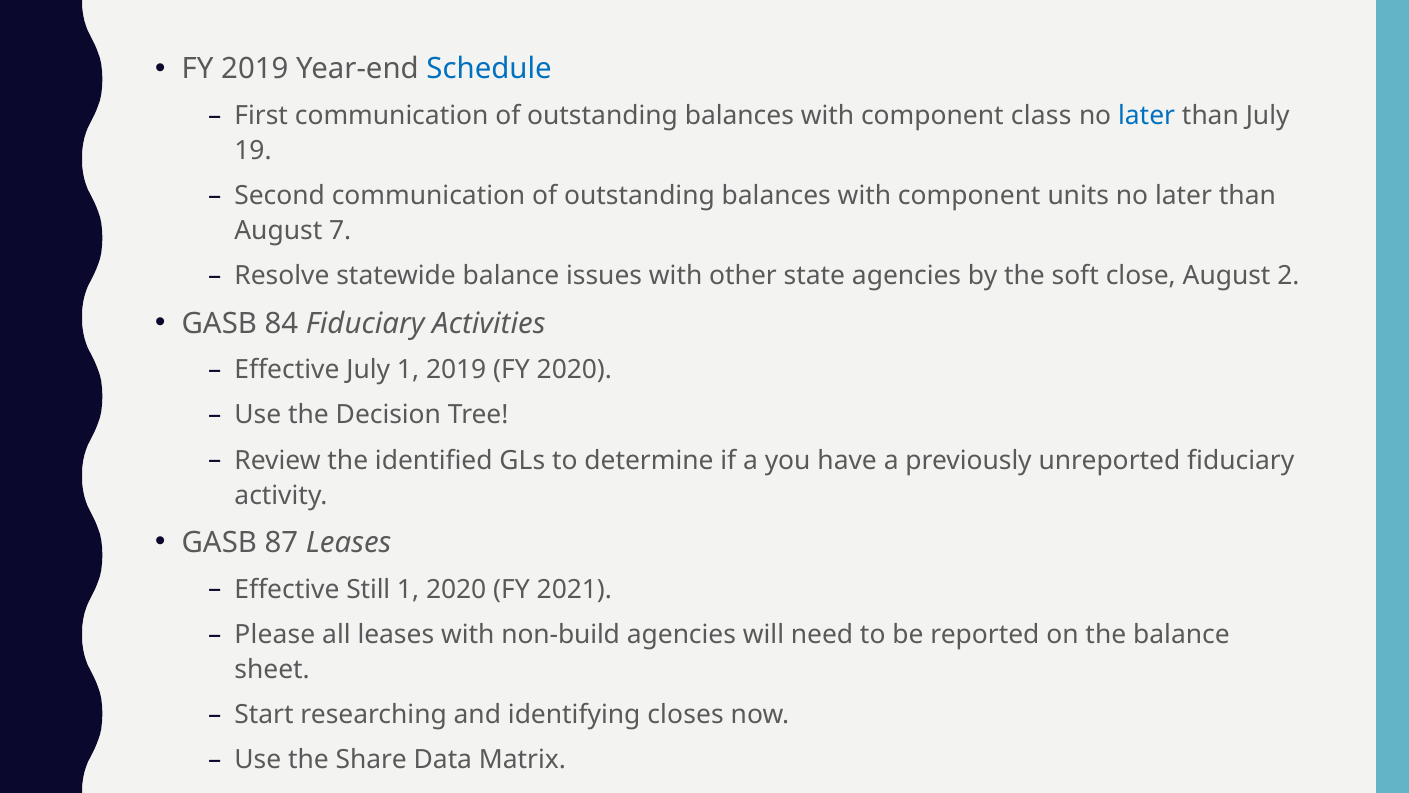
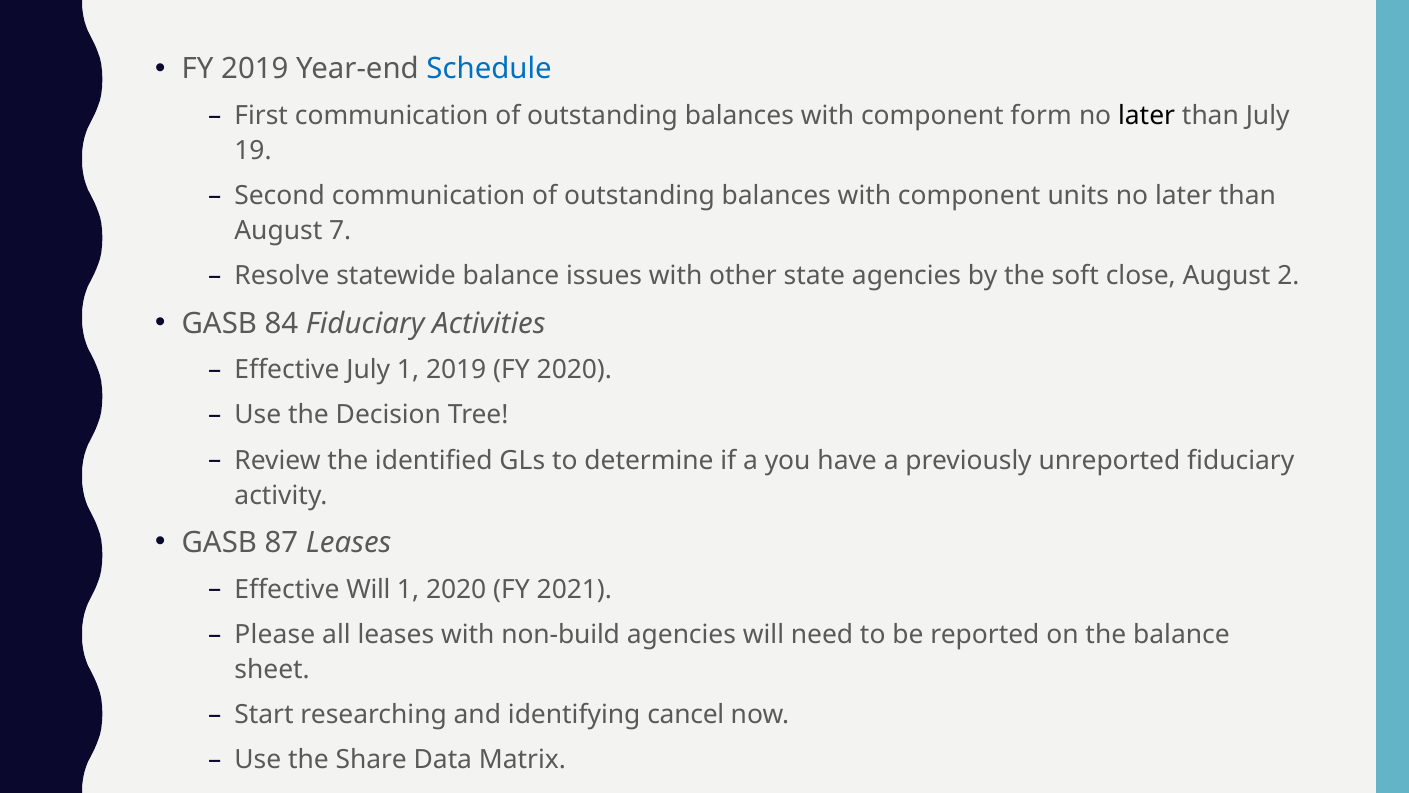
class: class -> form (1041, 116)
later colour: blue -> black (1147, 116)
Effective Still: Still -> Will (368, 589)
closes: closes -> cancel (686, 714)
